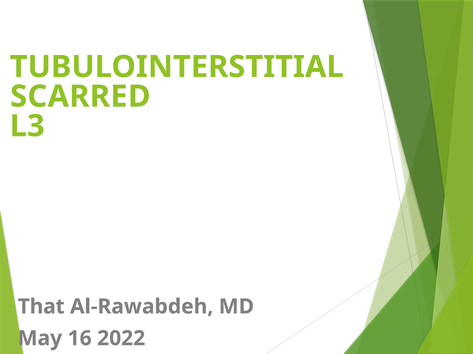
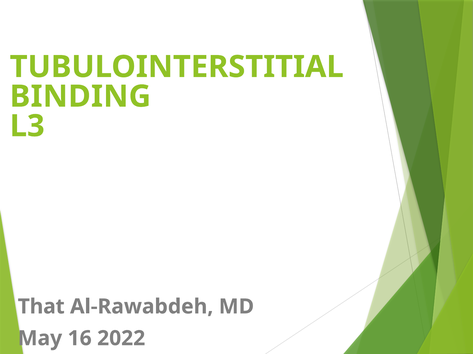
SCARRED: SCARRED -> BINDING (80, 97)
